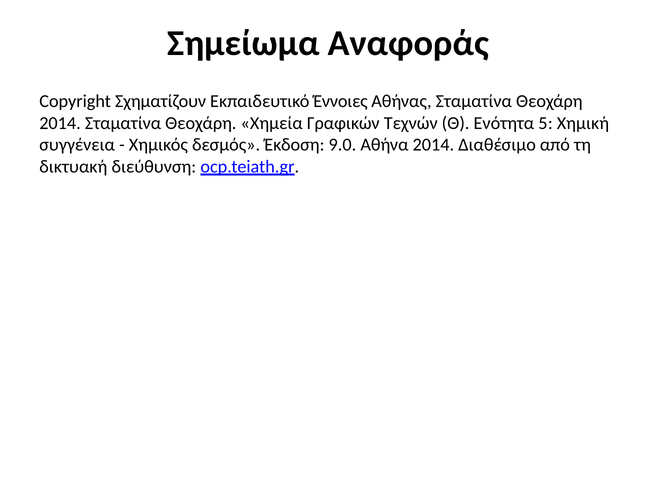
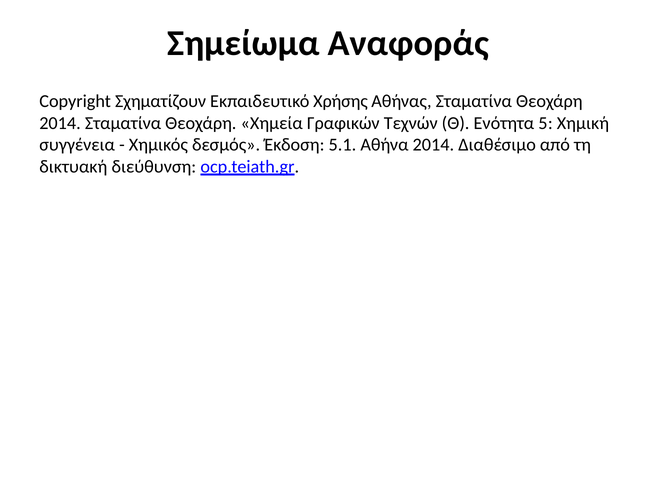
Έννοιες: Έννοιες -> Χρήσης (340, 101)
9.0: 9.0 -> 5.1 (342, 145)
